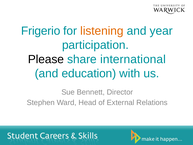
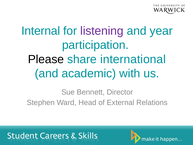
Frigerio: Frigerio -> Internal (41, 31)
listening colour: orange -> purple (102, 31)
education: education -> academic (89, 73)
